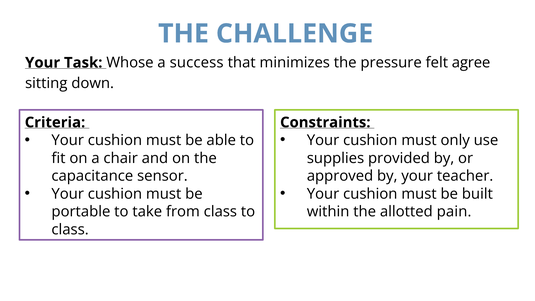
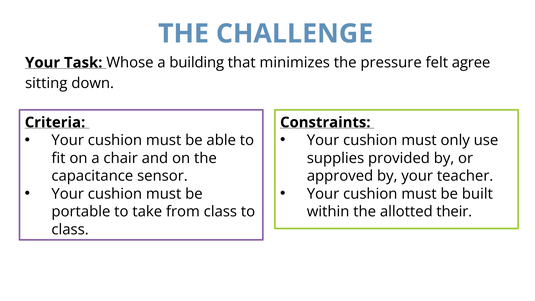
success: success -> building (197, 63)
pain: pain -> their (454, 212)
